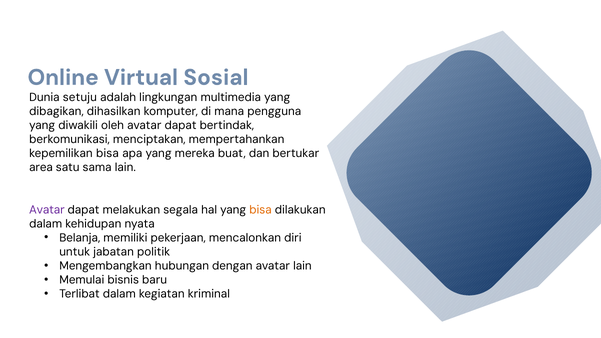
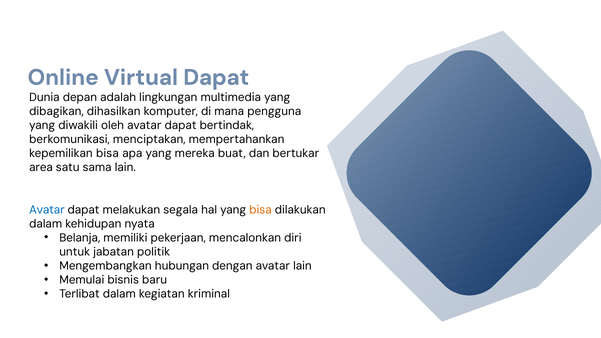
Virtual Sosial: Sosial -> Dapat (216, 77)
setuju: setuju -> depan (80, 97)
Avatar colour: purple -> blue (47, 210)
